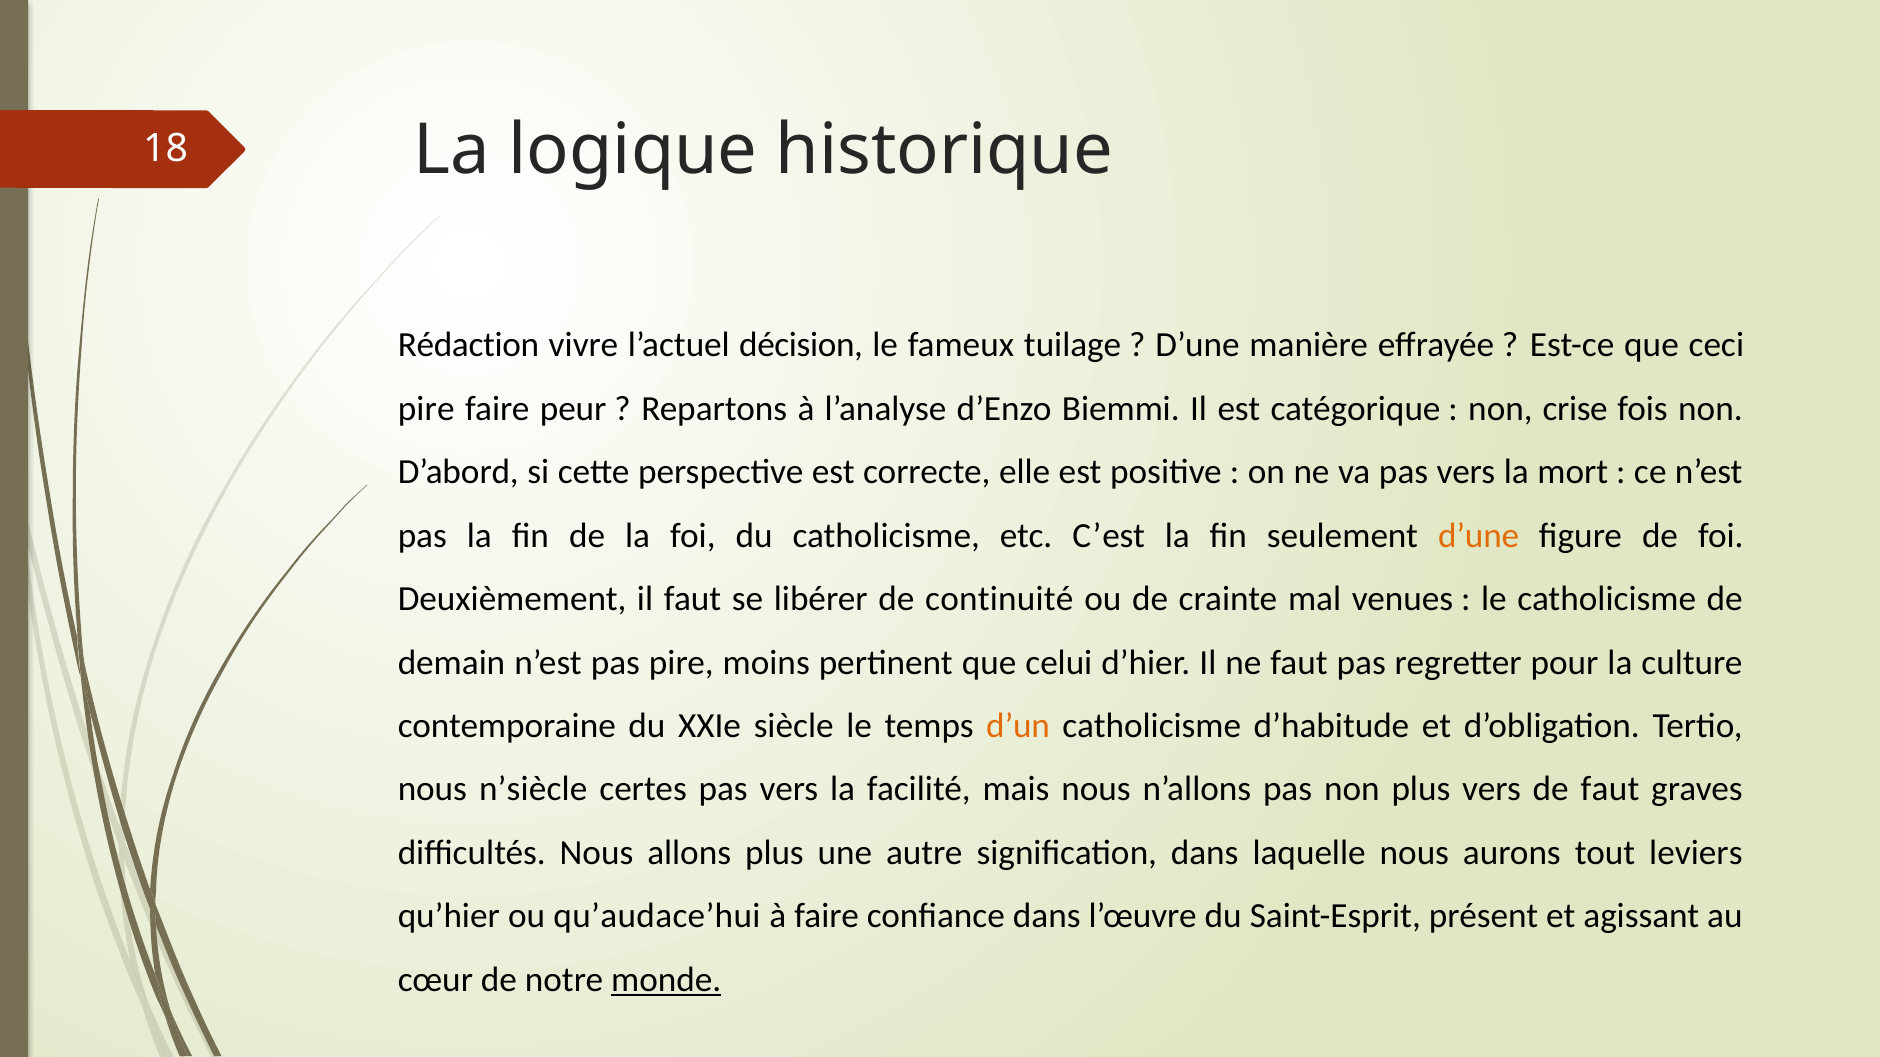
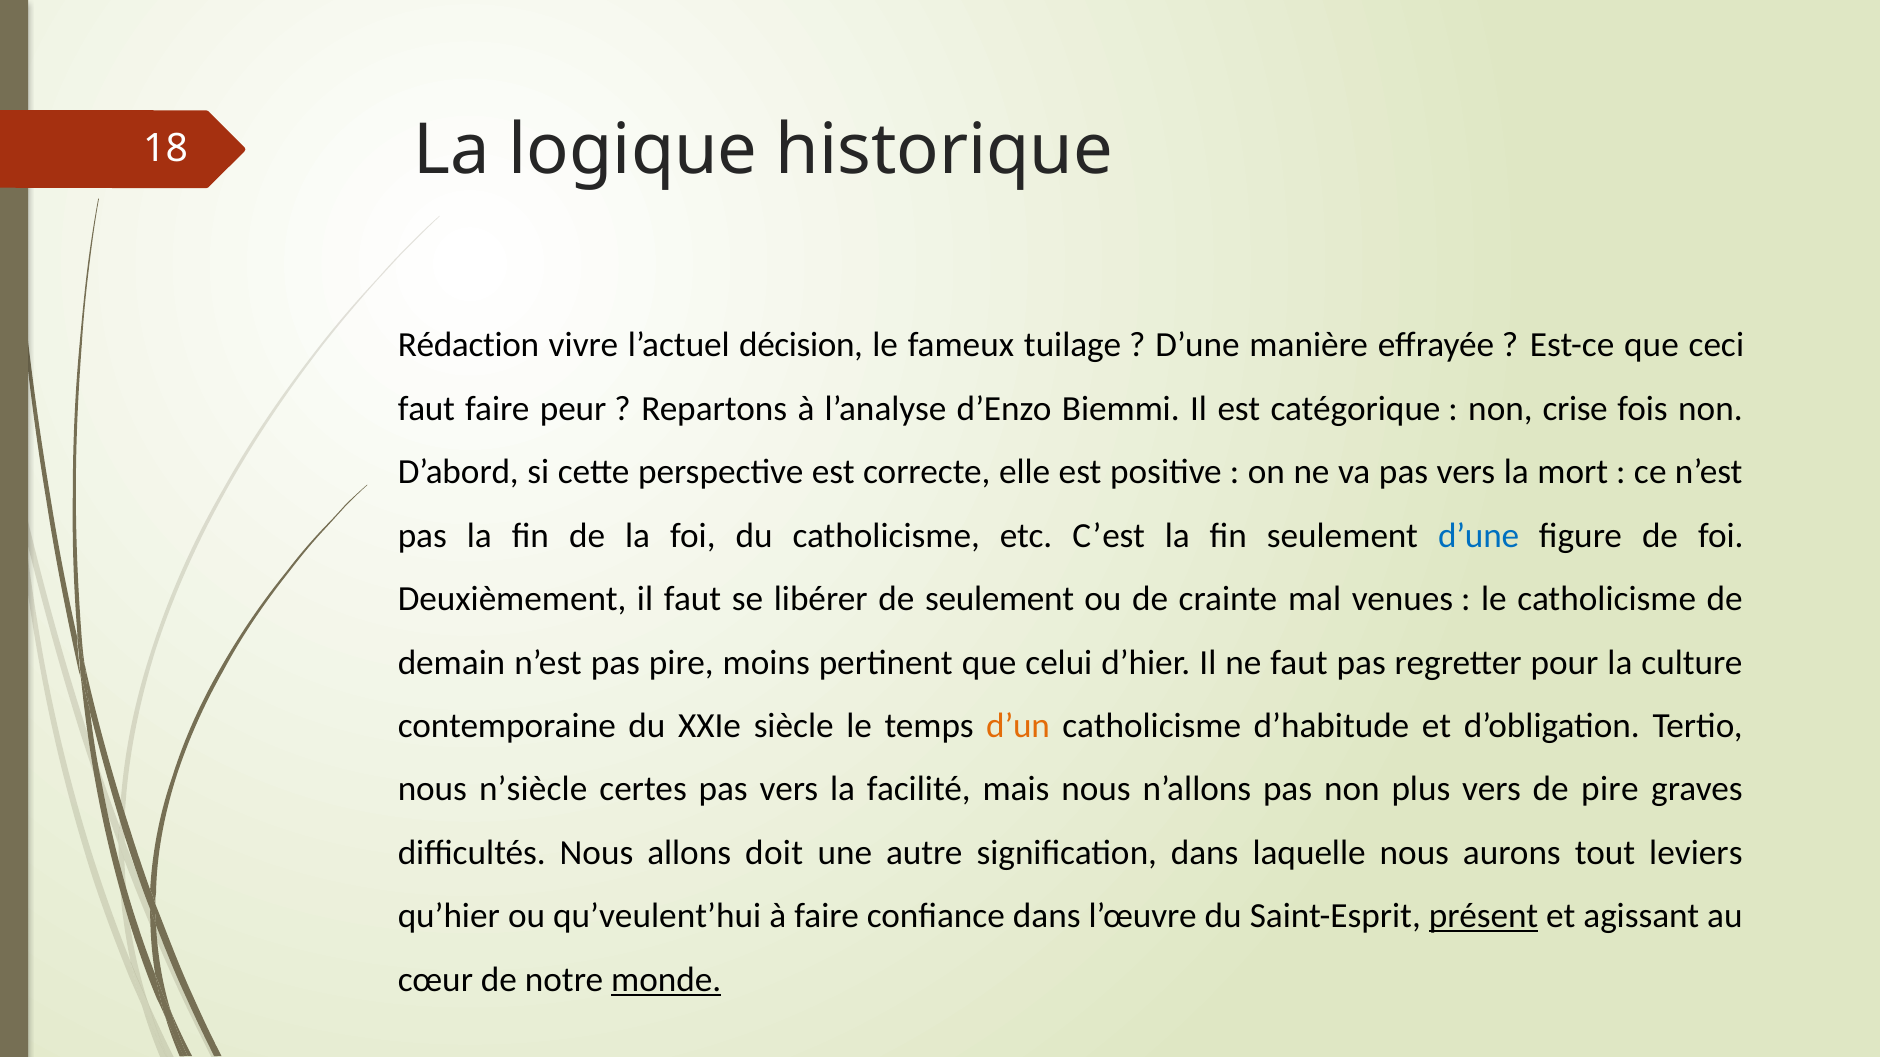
pire: pire -> faut (426, 409)
d’une colour: orange -> blue (1479, 536)
de continuité: continuité -> seulement (1000, 599)
de faut: faut -> pire (1610, 790)
allons plus: plus -> doit (774, 853)
qu’audace’hui: qu’audace’hui -> qu’veulent’hui (657, 917)
présent underline: none -> present (1484, 917)
